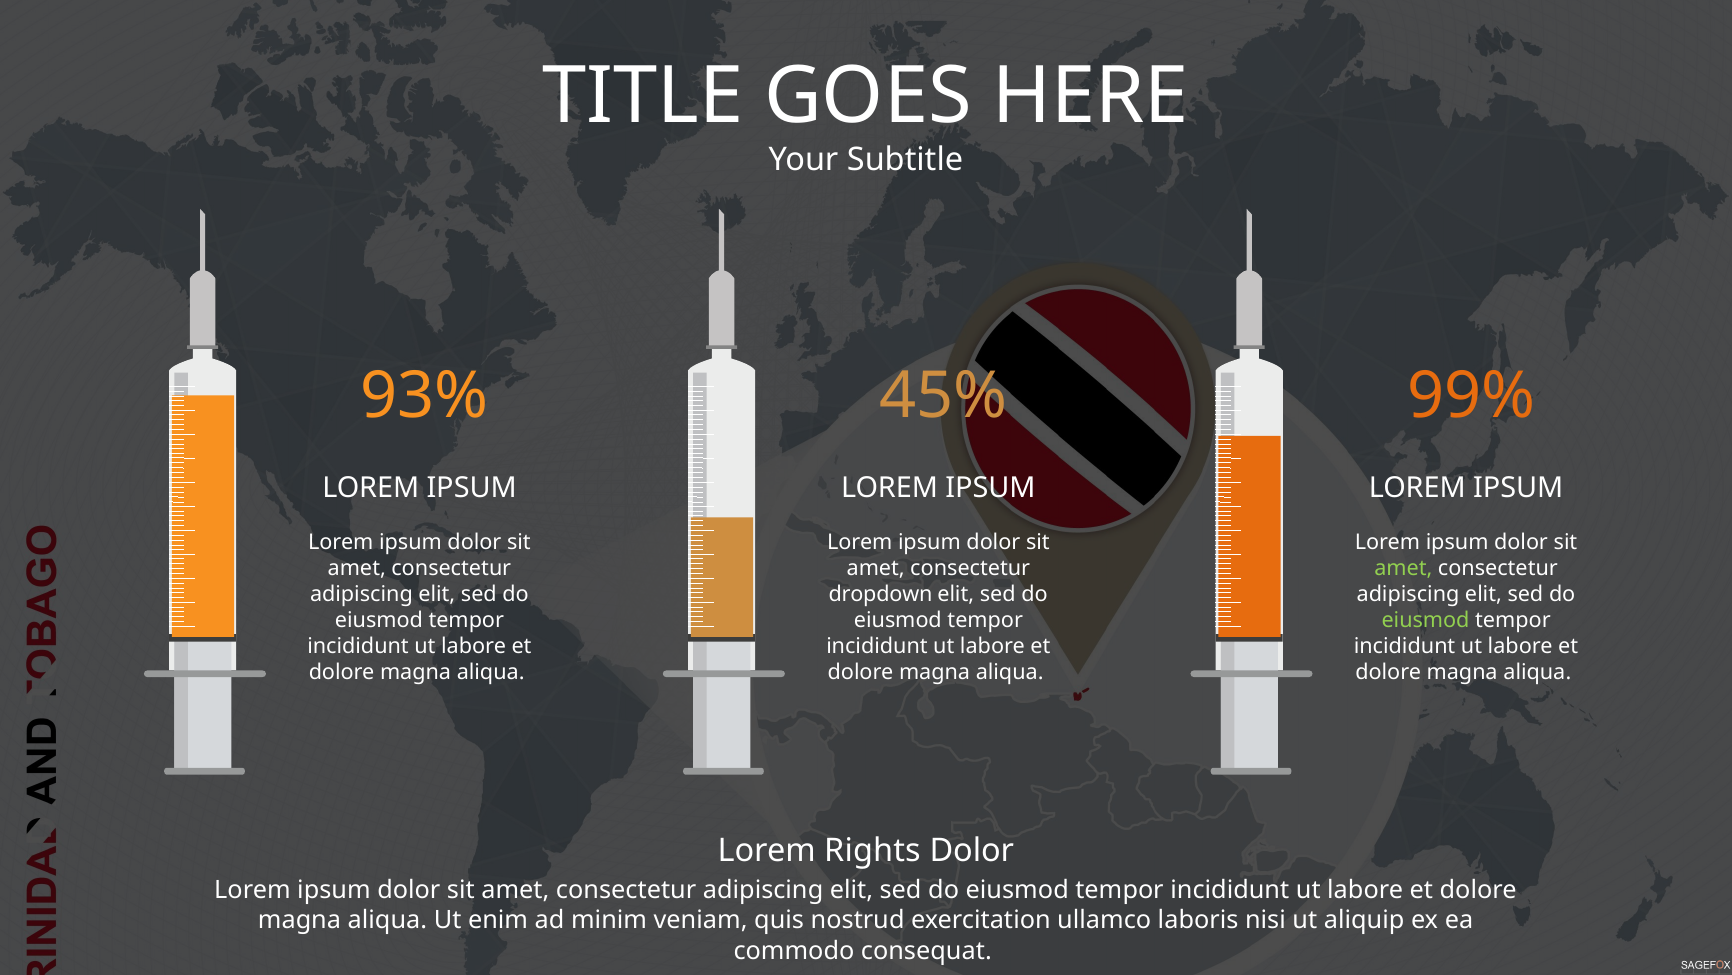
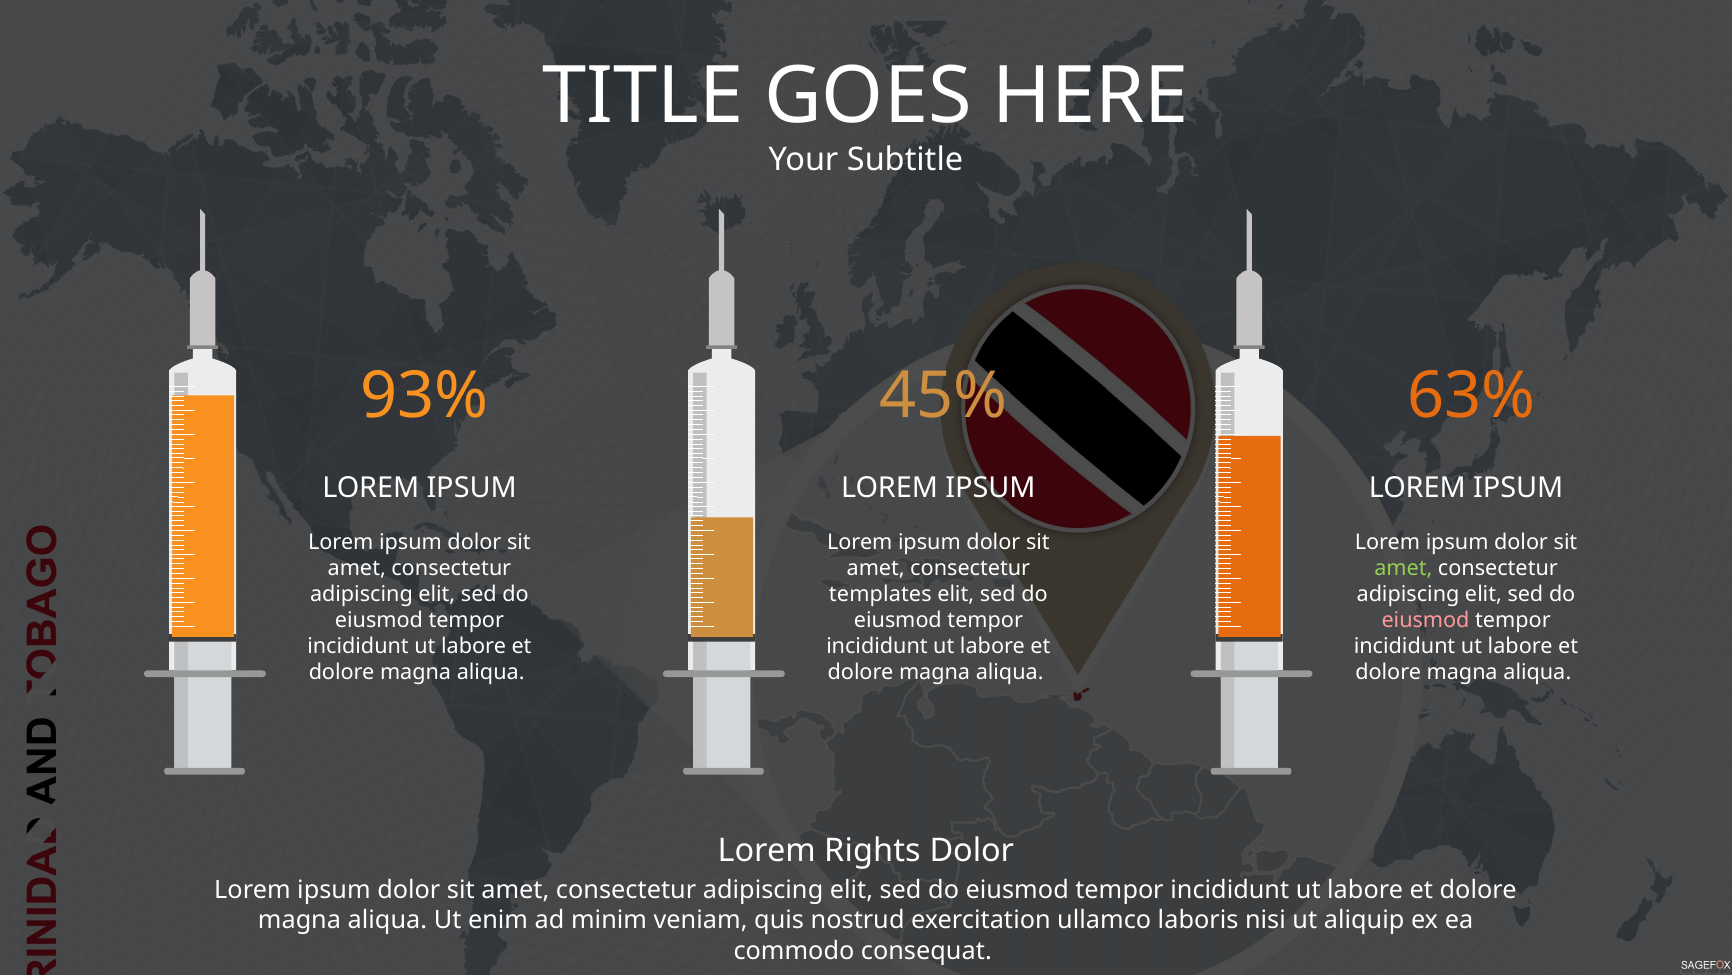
99%: 99% -> 63% (1471, 396)
dropdown: dropdown -> templates (880, 594)
eiusmod colour: light green -> pink (1426, 620)
